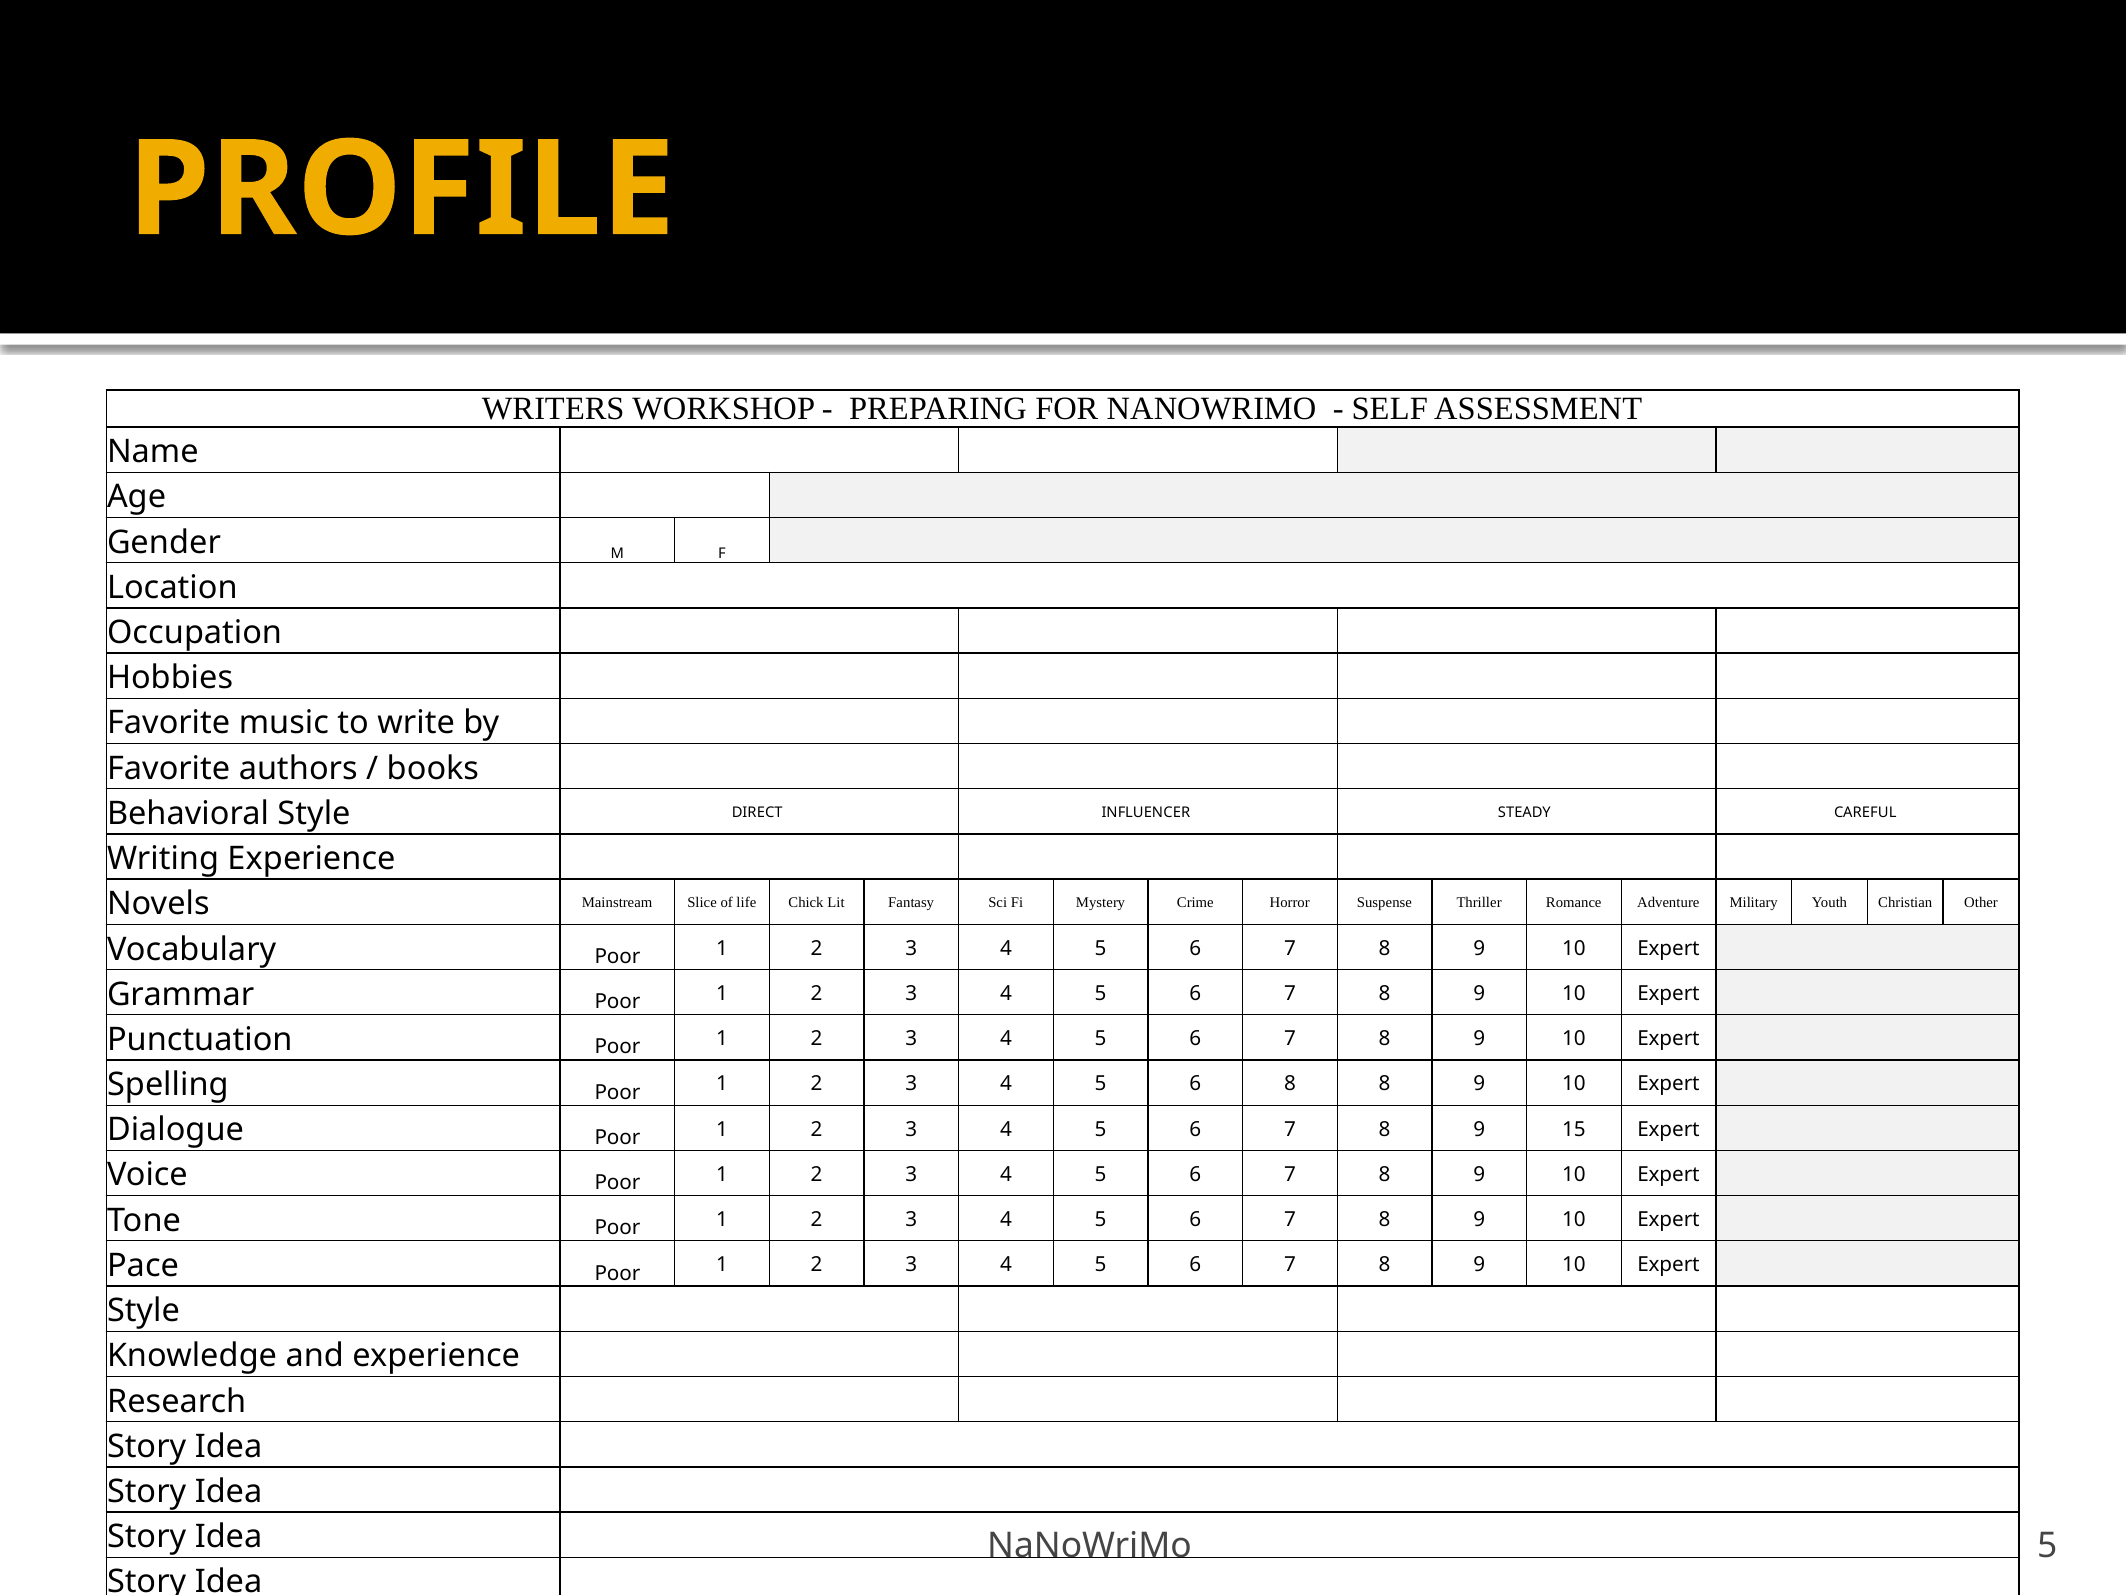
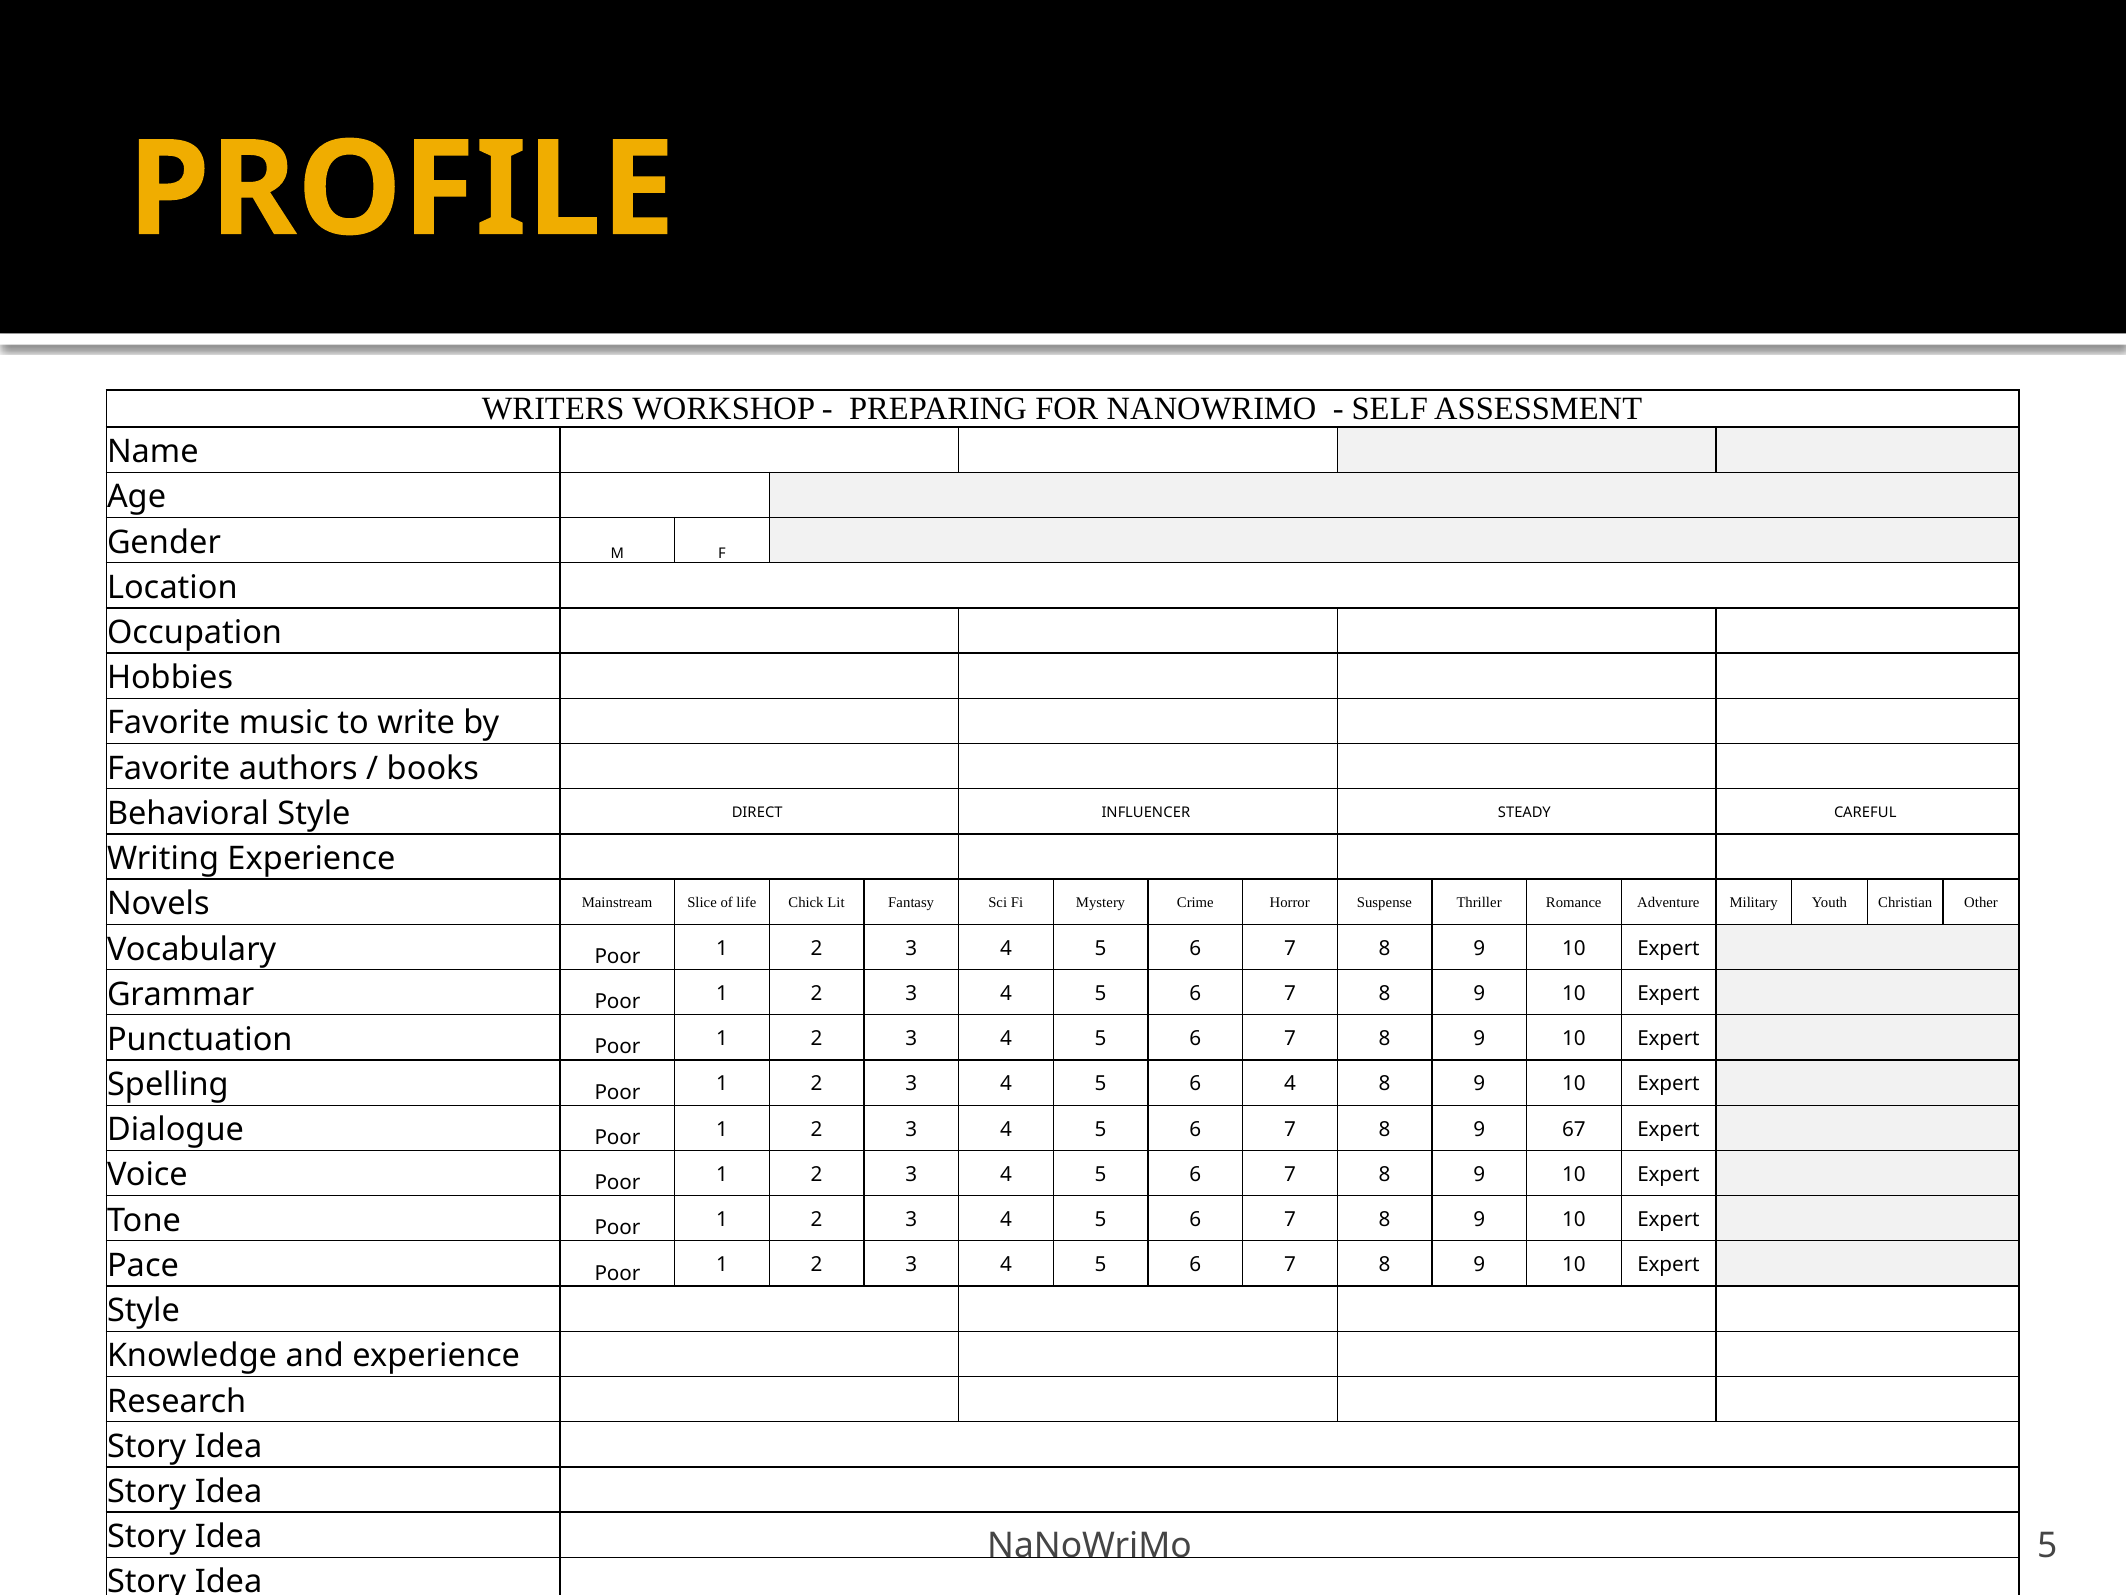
6 8: 8 -> 4 (1290, 1084)
15: 15 -> 67 (1574, 1129)
